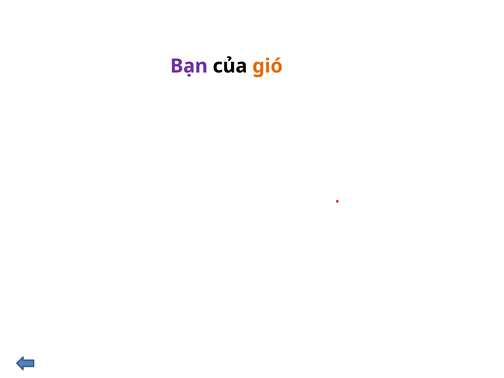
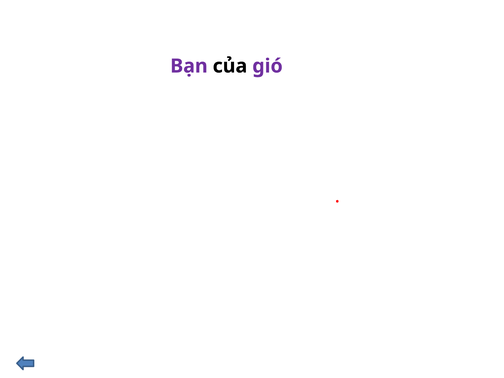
gió colour: orange -> purple (267, 66)
